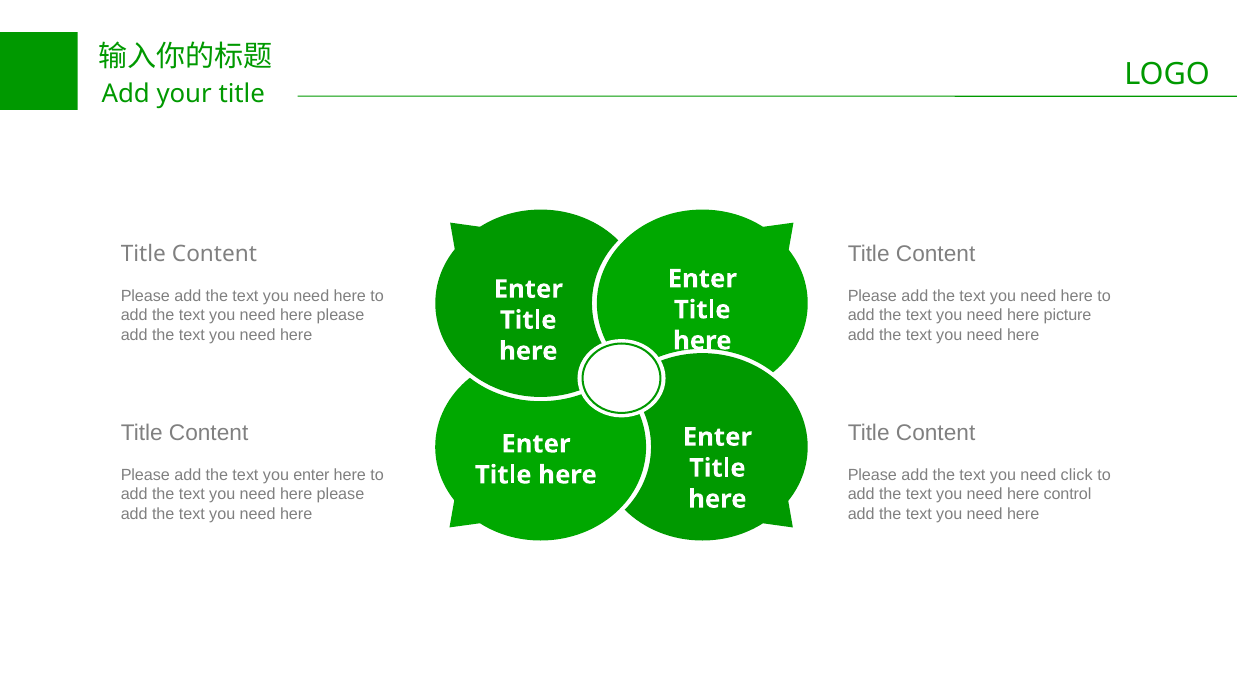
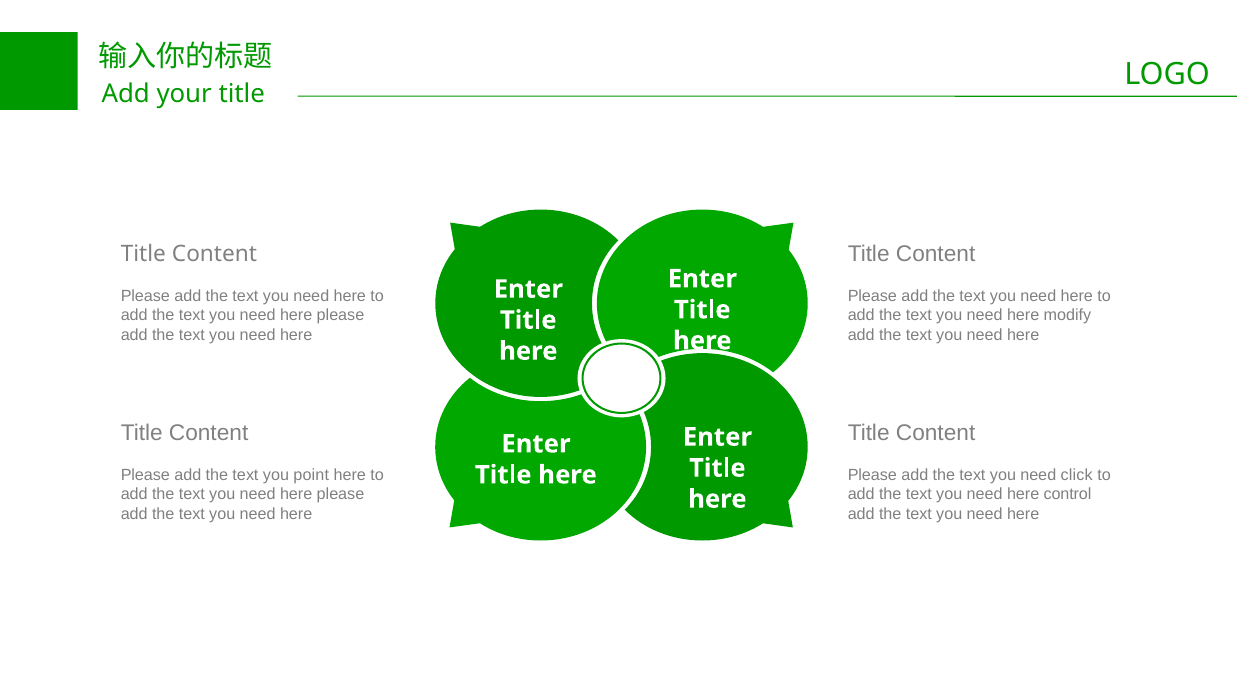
picture: picture -> modify (1067, 316)
you enter: enter -> point (311, 475)
